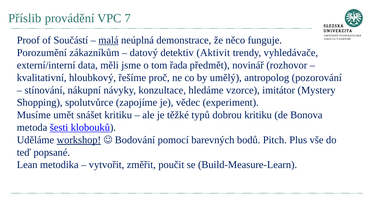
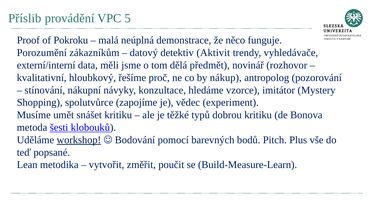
7: 7 -> 5 (128, 18)
Součástí: Součástí -> Pokroku (71, 40)
malá underline: present -> none (108, 40)
řada: řada -> dělá (179, 65)
umělý: umělý -> nákup (226, 77)
